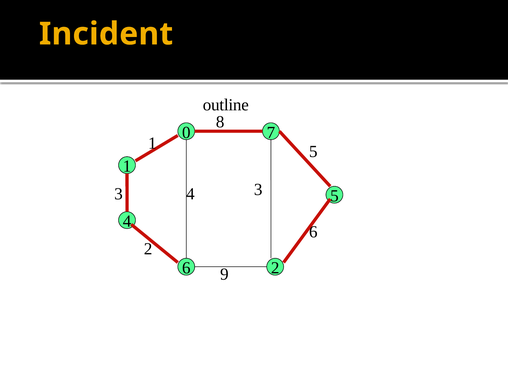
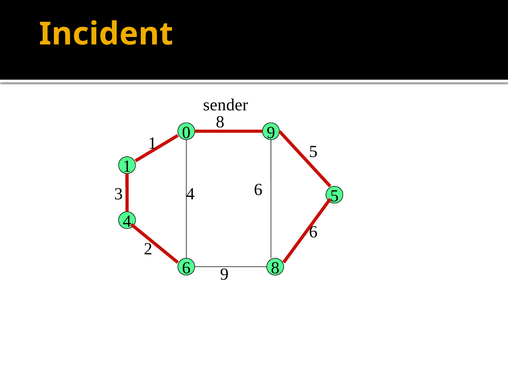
outline: outline -> sender (226, 105)
0 7: 7 -> 9 (271, 132)
4 3: 3 -> 6 (258, 190)
2: 2 -> 8 (275, 268)
